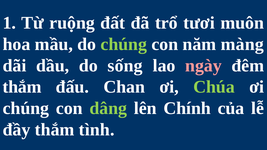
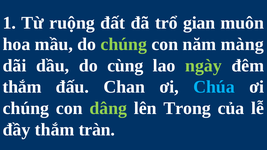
tươi: tươi -> gian (199, 23)
sống: sống -> cùng (125, 66)
ngày colour: pink -> light green (203, 66)
Chúa colour: light green -> light blue (214, 87)
Chính: Chính -> Trong (187, 108)
tình: tình -> tràn (97, 130)
